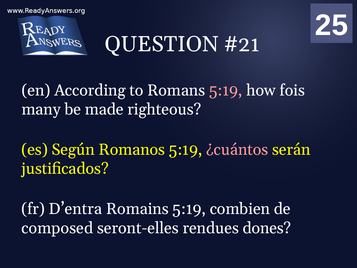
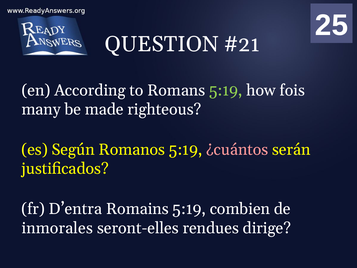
5:19 colour: pink -> light green (226, 90)
composed: composed -> inmorales (57, 228)
dones: dones -> dirige (267, 228)
